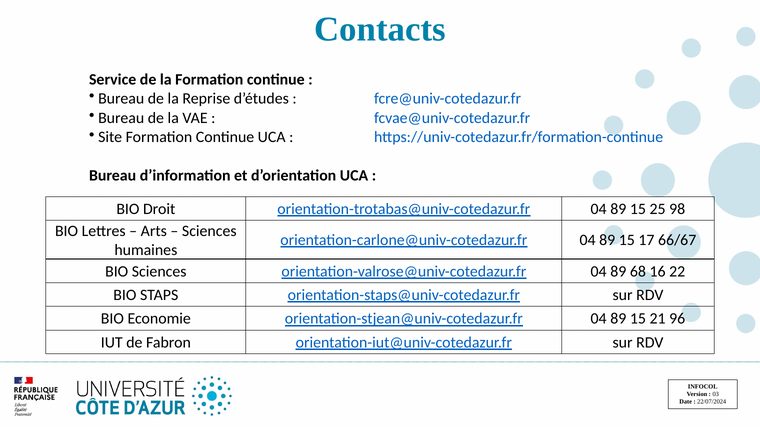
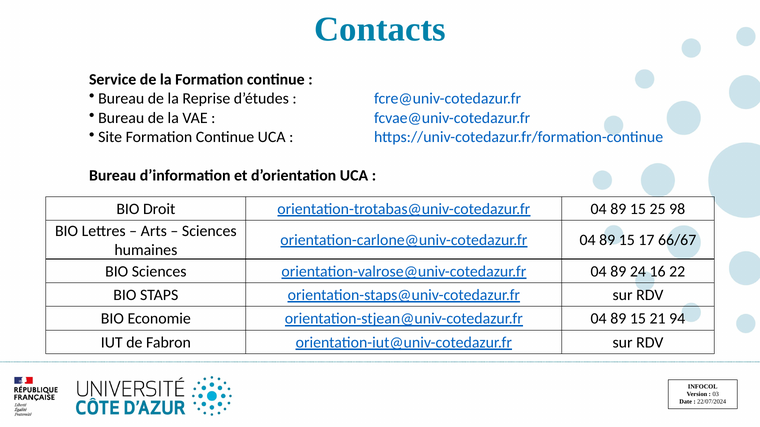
68: 68 -> 24 (638, 272)
96: 96 -> 94 (677, 319)
